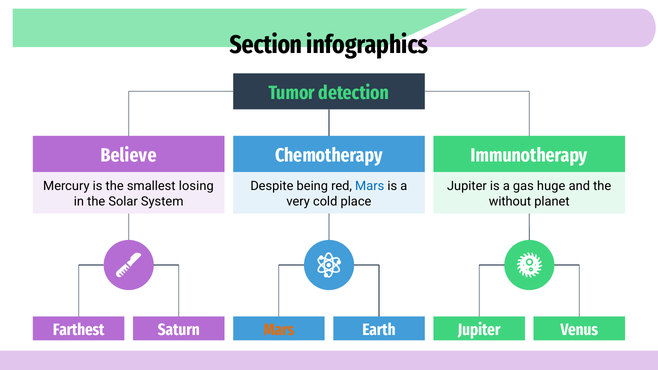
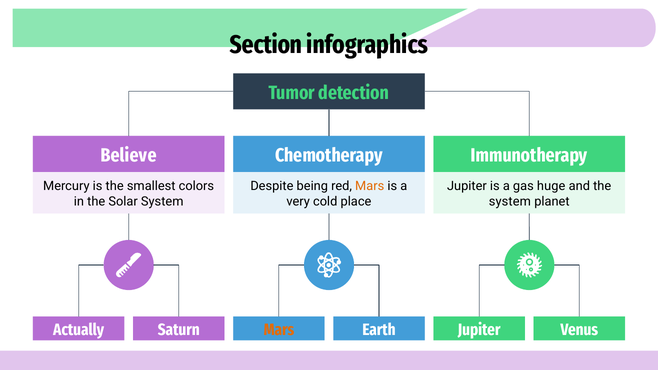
losing: losing -> colors (196, 186)
Mars colour: blue -> orange (370, 186)
without: without -> system (510, 201)
Farthest: Farthest -> Actually (79, 330)
